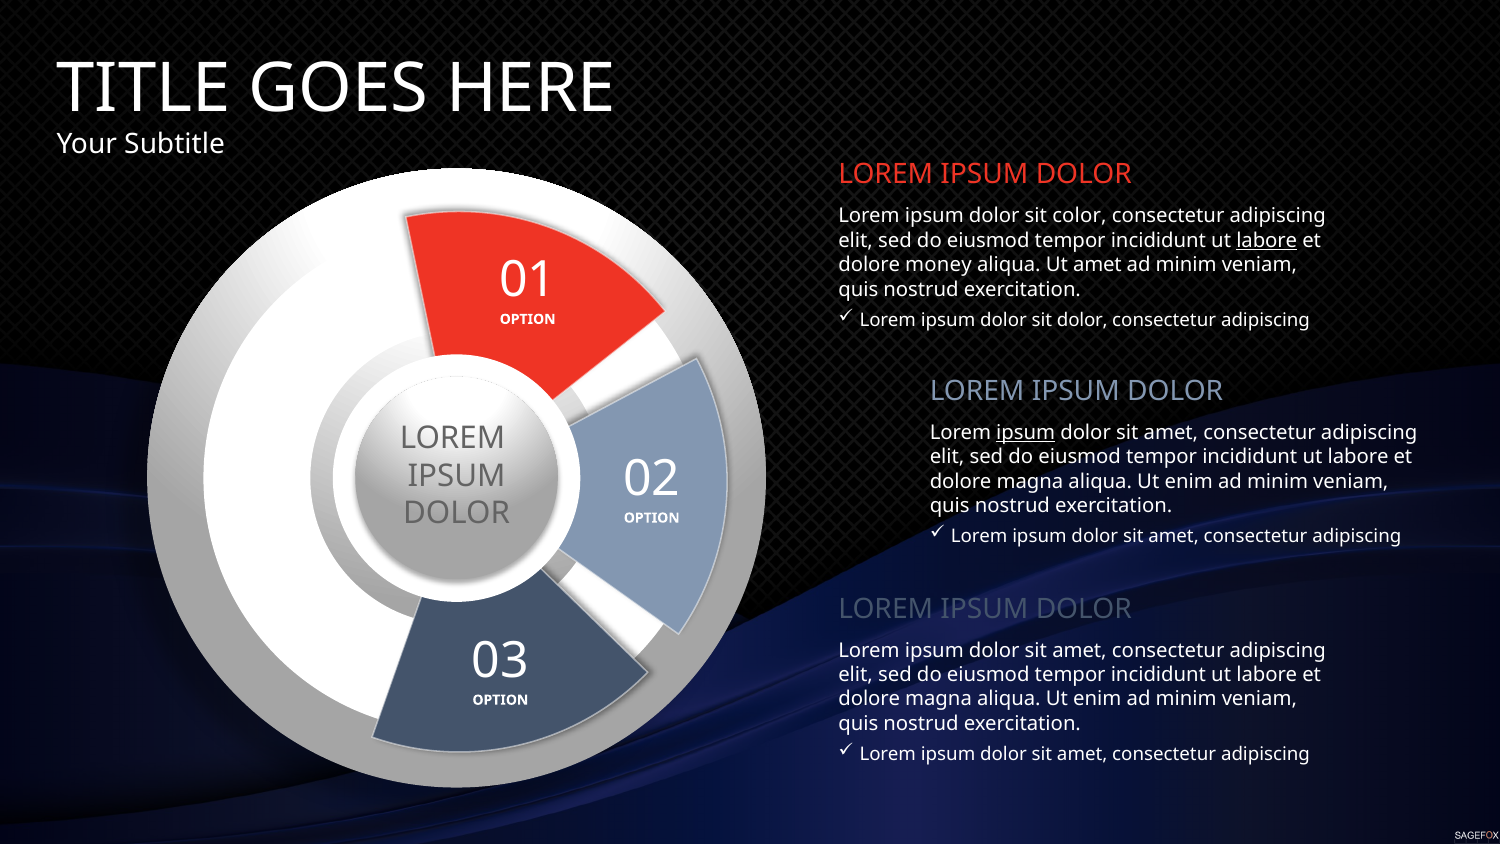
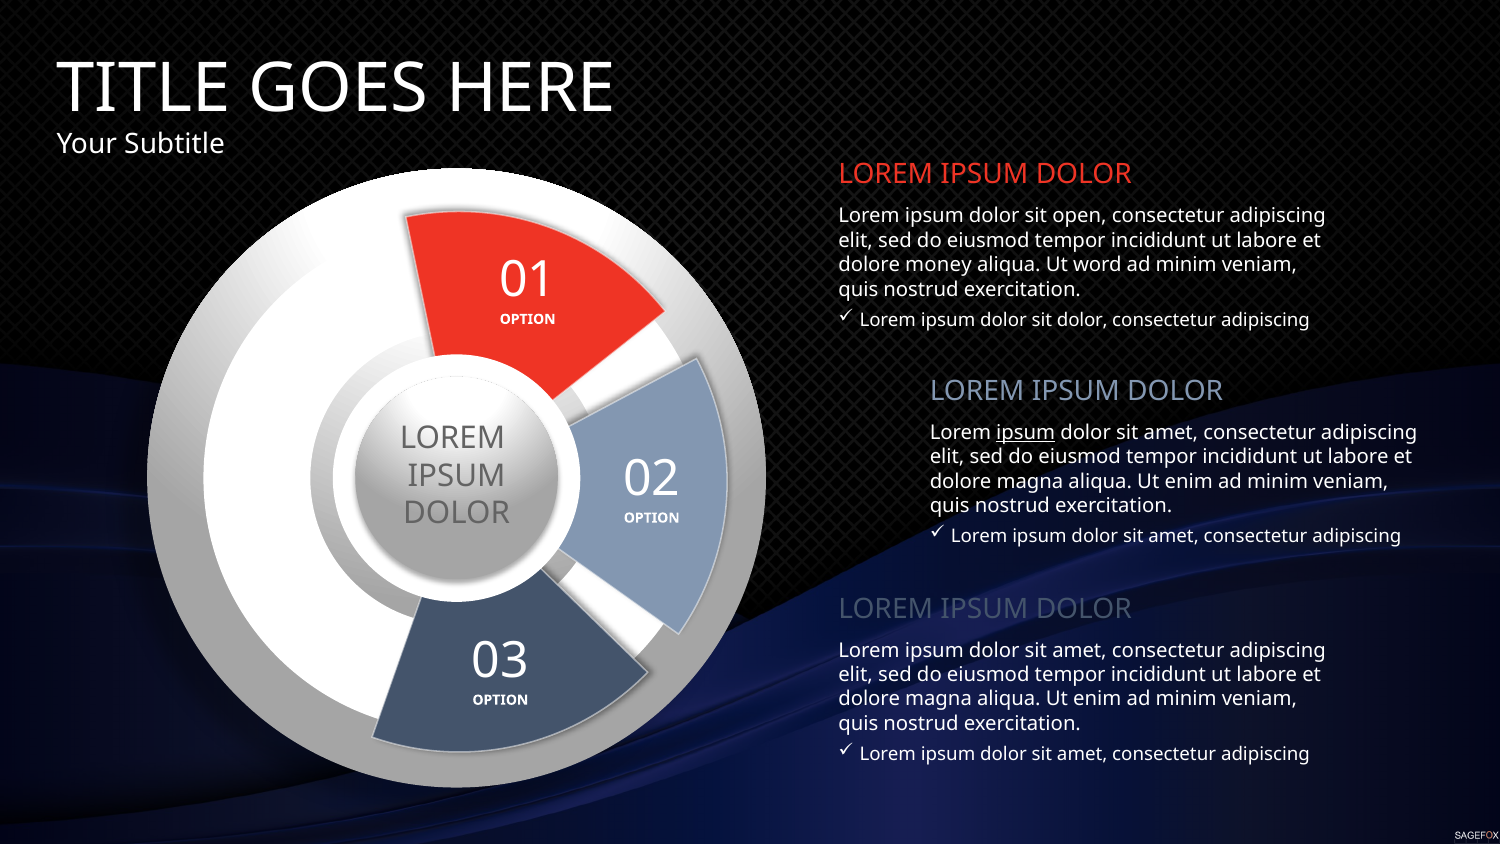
color: color -> open (1079, 216)
labore underline: present -> none (1267, 240)
Ut amet: amet -> word (1097, 265)
